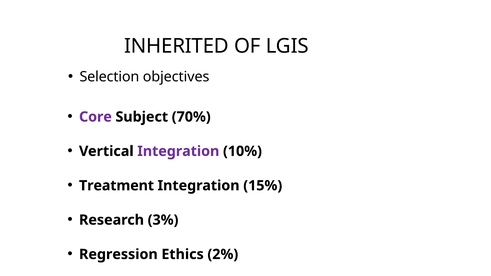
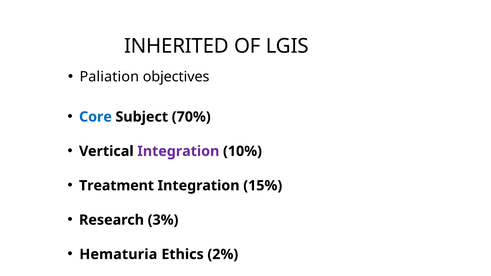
Selection: Selection -> Paliation (109, 77)
Core colour: purple -> blue (95, 117)
Regression: Regression -> Hematuria (118, 254)
